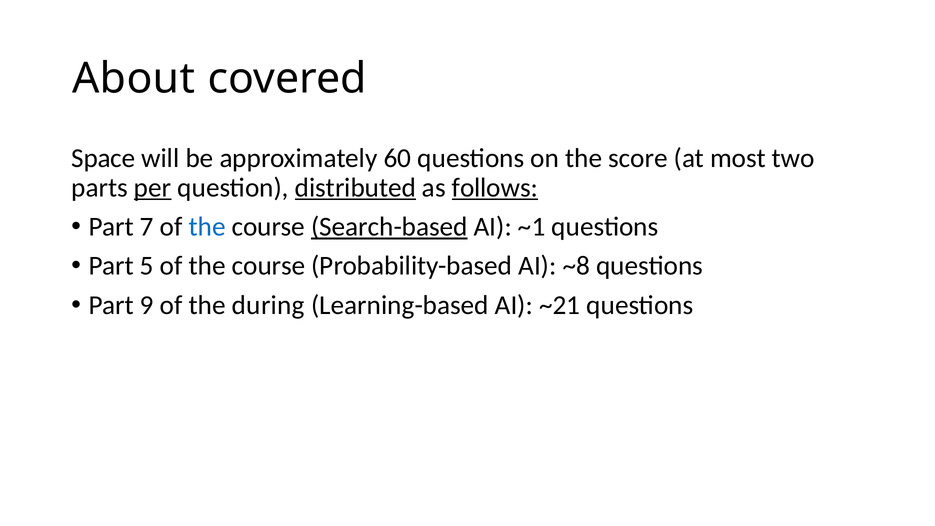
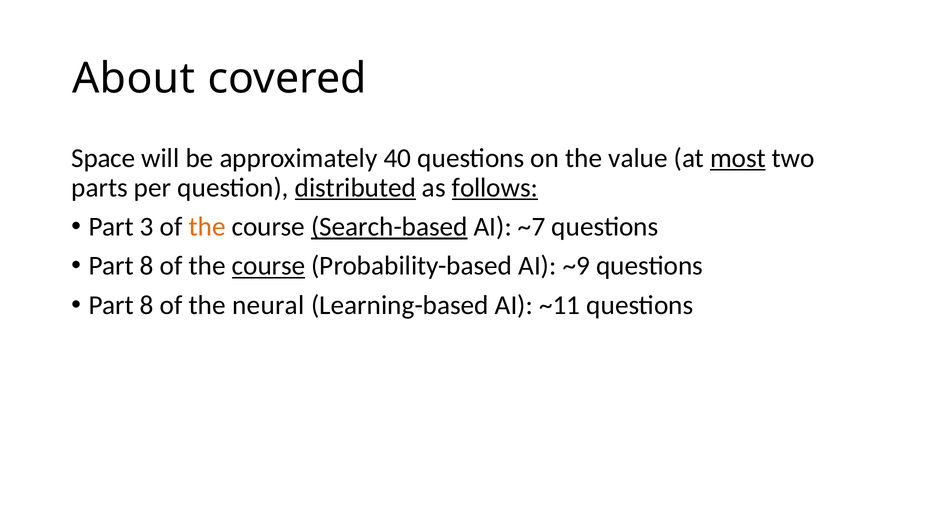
60: 60 -> 40 (397, 158)
score: score -> value (638, 158)
most underline: none -> present (738, 158)
per underline: present -> none (153, 188)
7: 7 -> 3 (147, 227)
the colour: blue -> orange (207, 227)
~1: ~1 -> ~7 (532, 227)
5: 5 -> 8 (147, 266)
course underline: none -> present (269, 266)
~8: ~8 -> ~9 (576, 266)
9: 9 -> 8 (147, 305)
during: during -> neural (268, 305)
~21: ~21 -> ~11 (560, 305)
